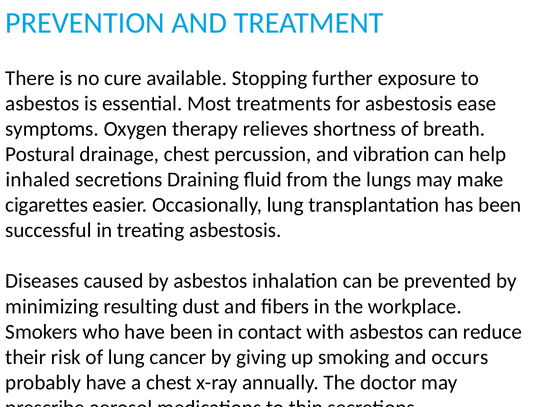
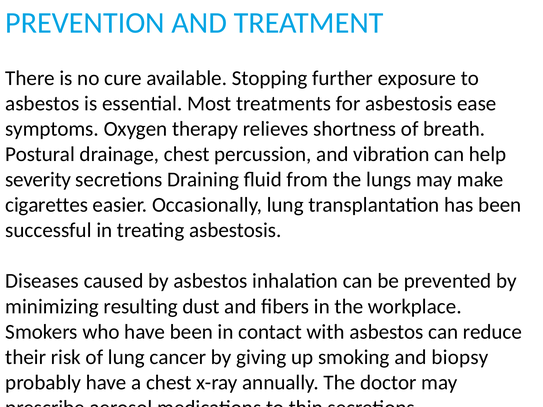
inhaled: inhaled -> severity (38, 180)
occurs: occurs -> biopsy (460, 357)
